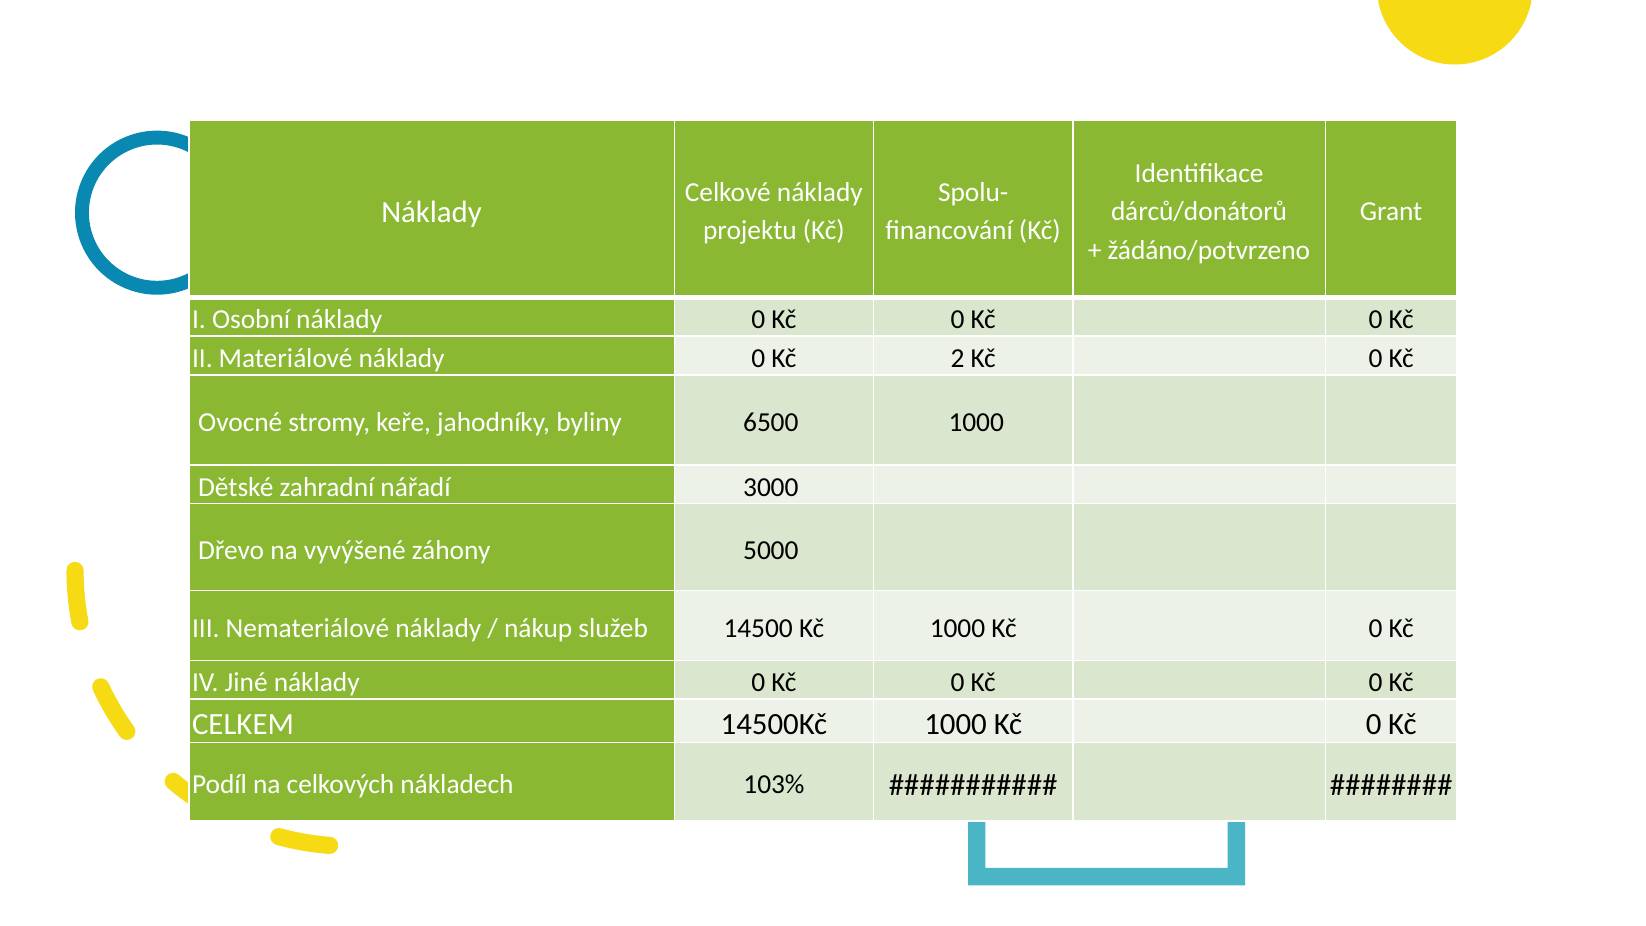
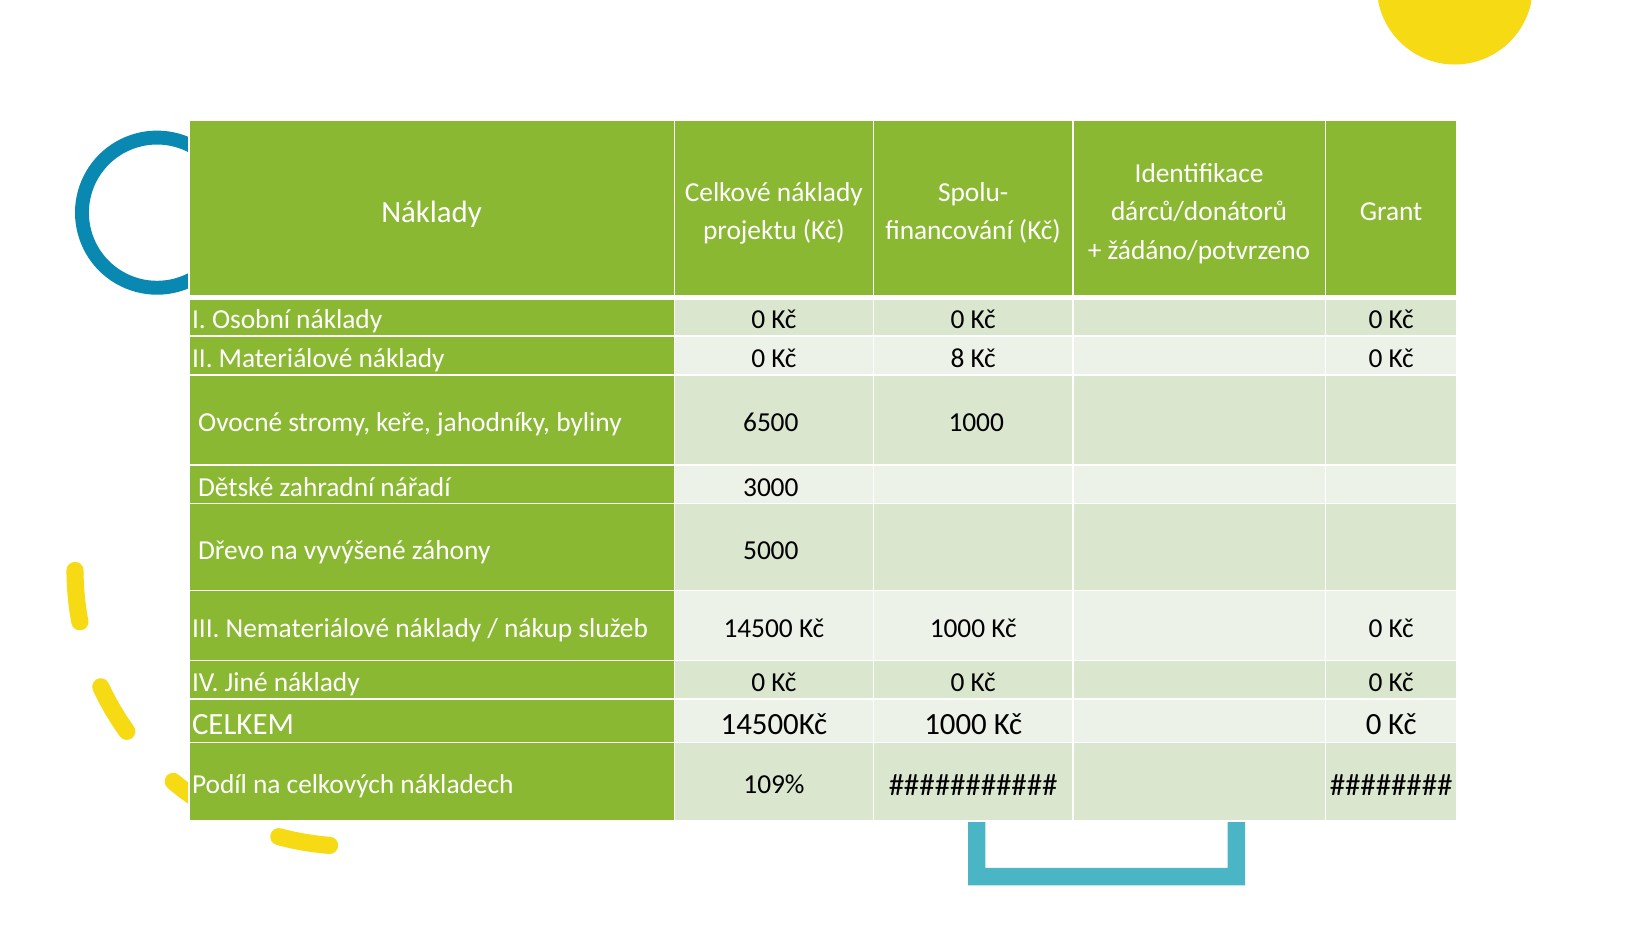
2: 2 -> 8 (958, 358)
103%: 103% -> 109% (774, 784)
